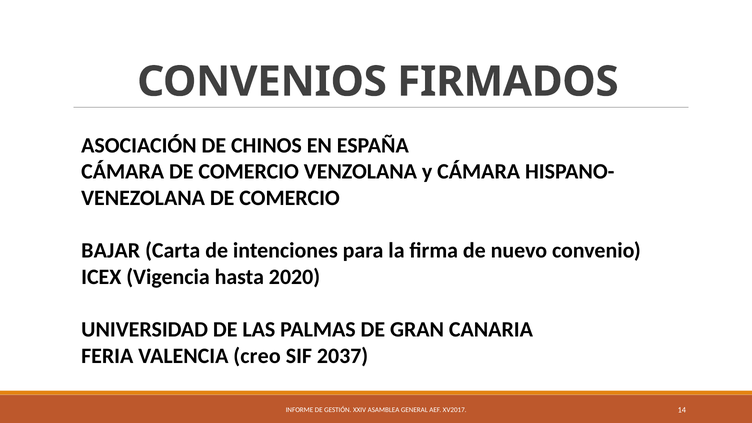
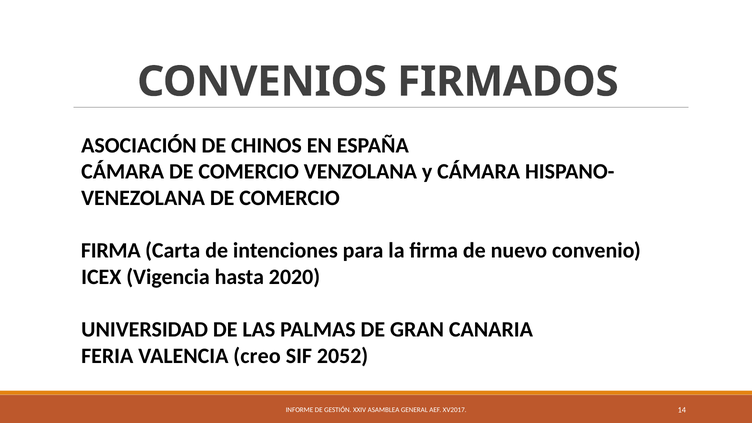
BAJAR: BAJAR -> FIRMA (111, 251)
2037: 2037 -> 2052 (343, 356)
